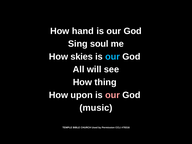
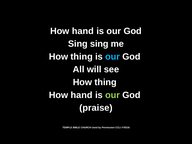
Sing soul: soul -> sing (99, 44)
skies: skies -> thing (82, 57)
upon: upon -> hand (82, 95)
our colour: pink -> light green (113, 95)
music: music -> praise (96, 108)
